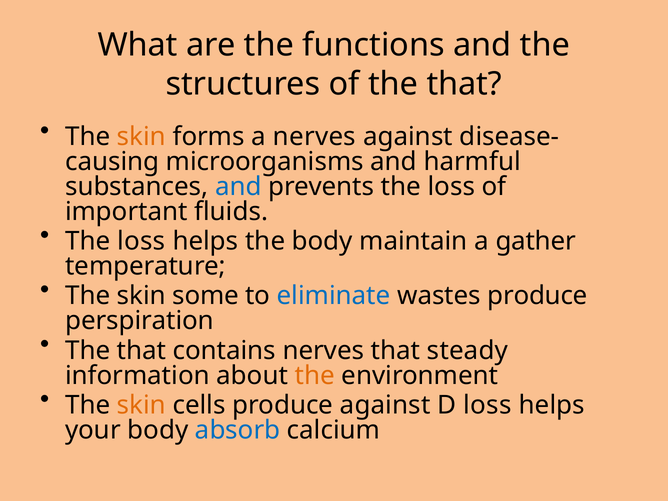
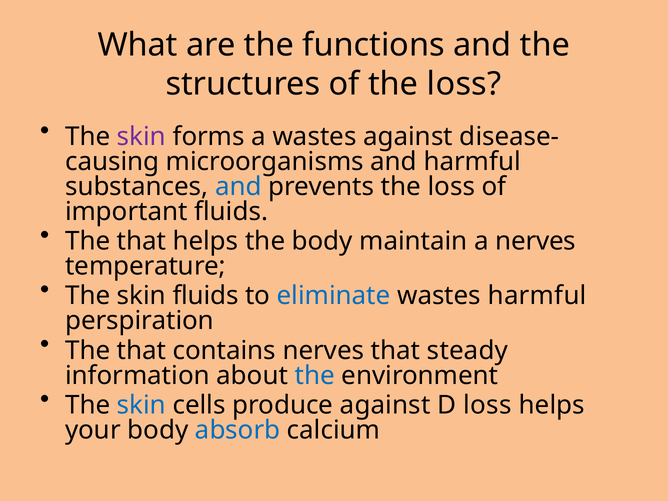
of the that: that -> loss (464, 84)
skin colour: orange -> purple (141, 137)
a nerves: nerves -> wastes (315, 137)
loss: loss -> that (141, 241)
a gather: gather -> nerves (536, 241)
skin some: some -> fluids (206, 296)
wastes produce: produce -> harmful (537, 296)
the colour: orange -> blue (315, 375)
skin colour: orange -> blue (141, 405)
